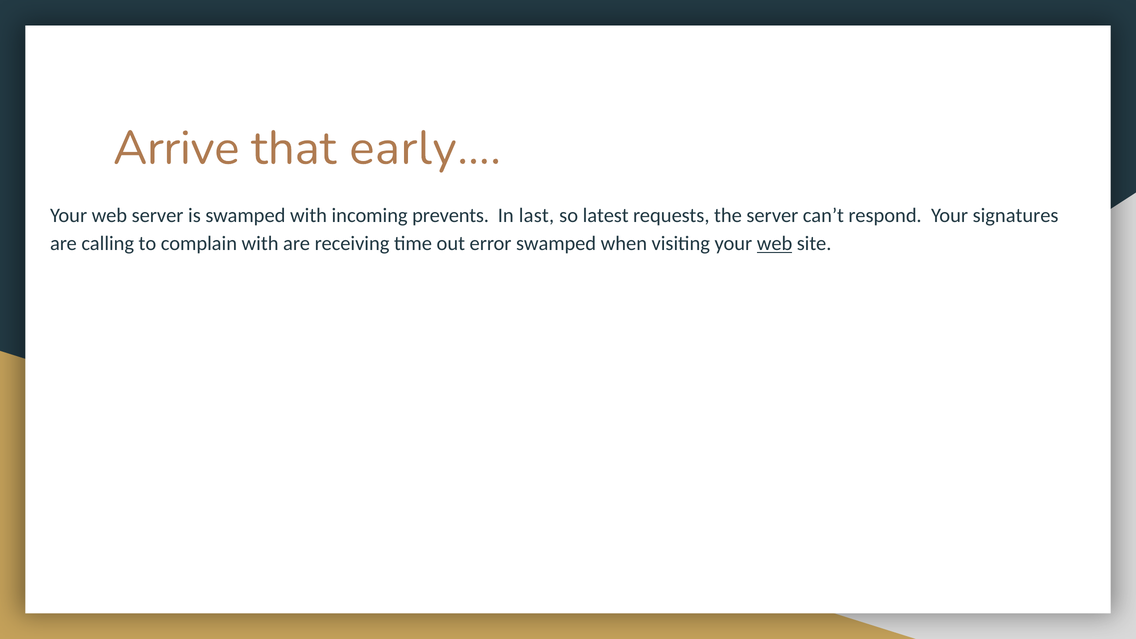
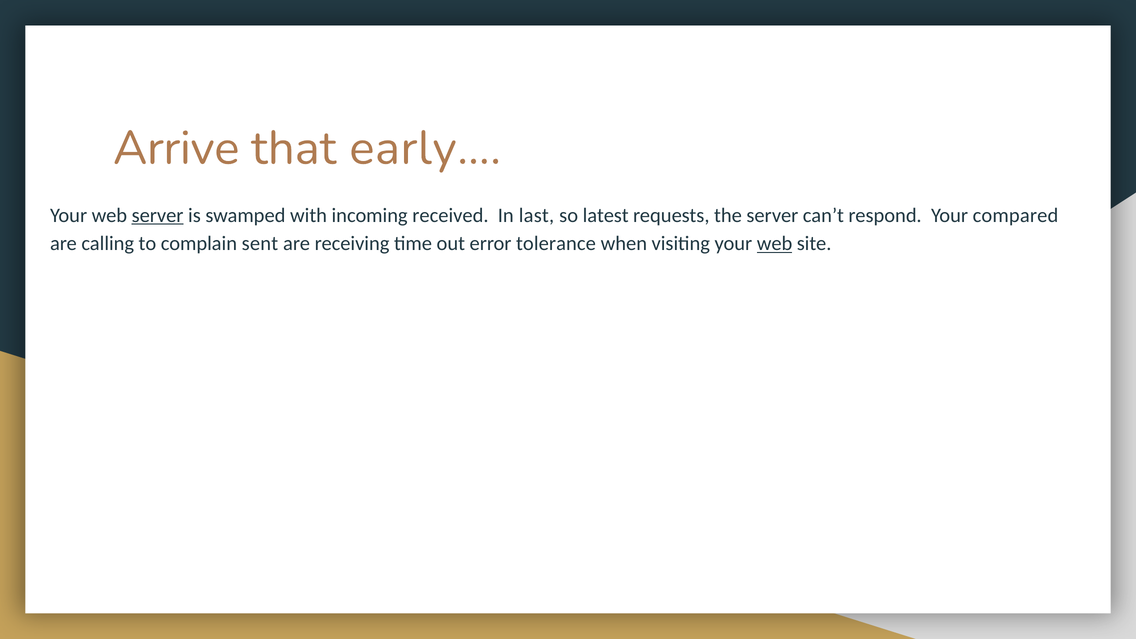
server underline: none -> present (158, 215)
prevents: prevents -> received (450, 215)
signatures: signatures -> compared (1016, 215)
complain with: with -> sent (260, 244)
error swamped: swamped -> tolerance (556, 244)
